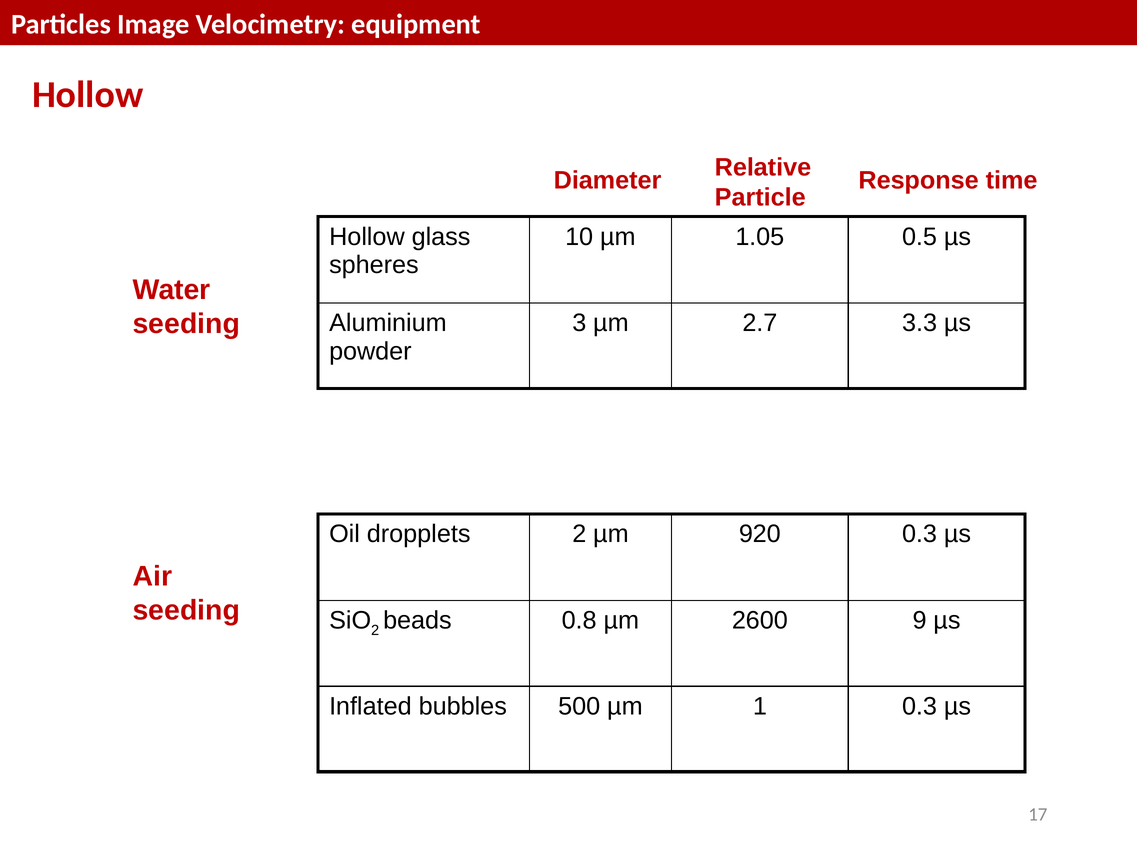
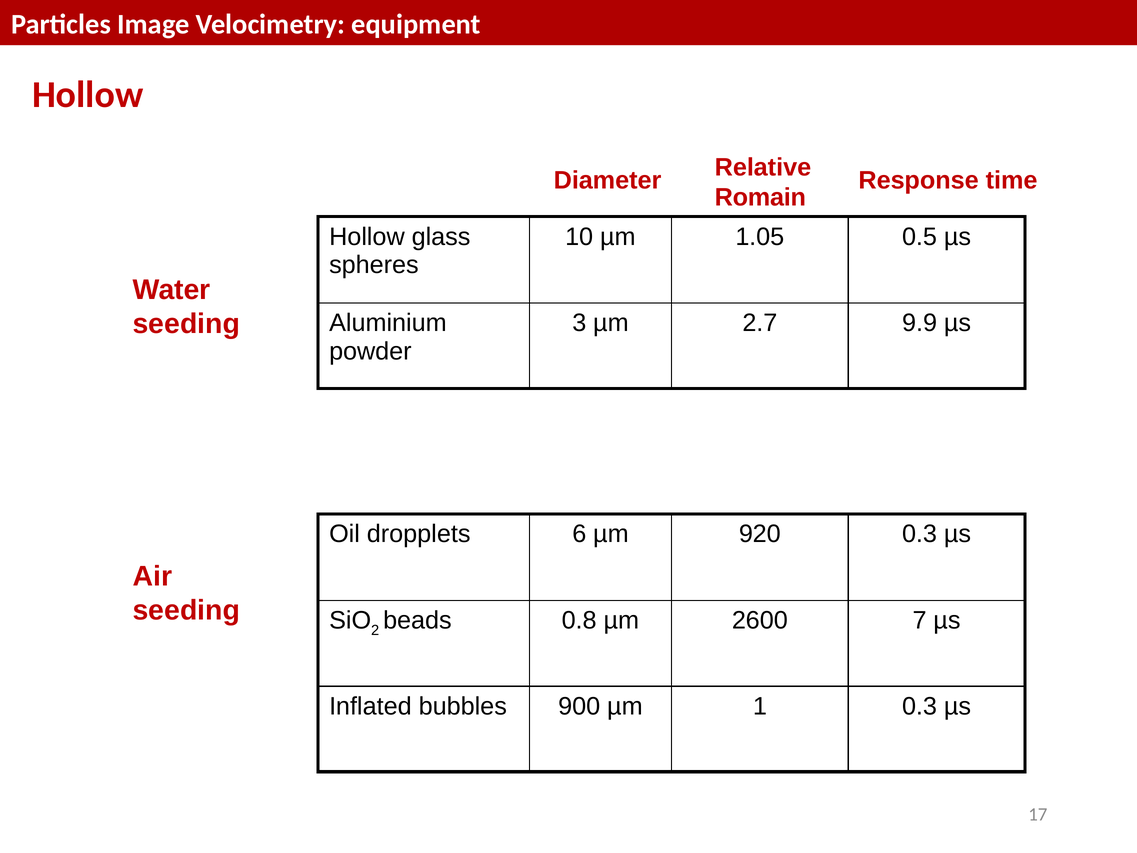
Particle: Particle -> Romain (760, 197)
3.3: 3.3 -> 9.9 (920, 323)
dropplets 2: 2 -> 6 (579, 534)
9: 9 -> 7 (920, 620)
500: 500 -> 900 (579, 706)
